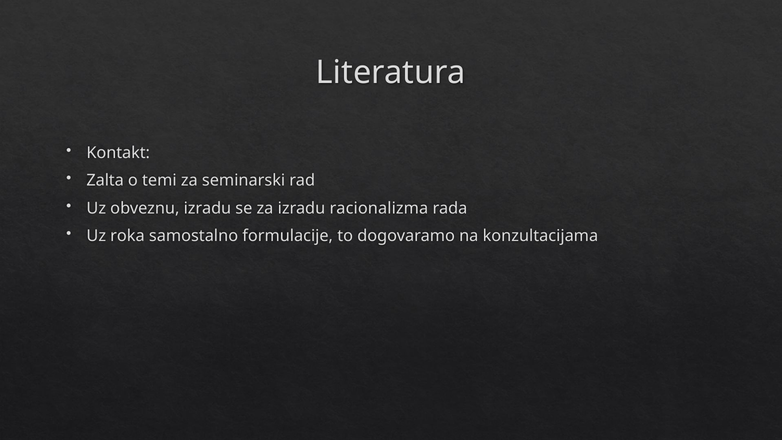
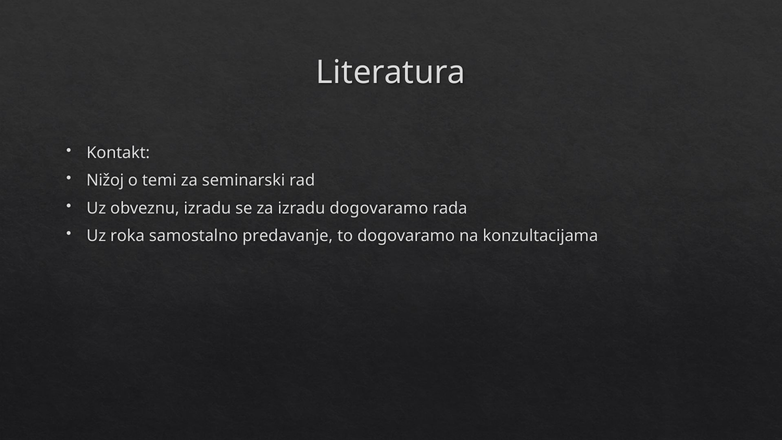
Zalta: Zalta -> Nižoj (105, 180)
izradu racionalizma: racionalizma -> dogovaramo (379, 208)
formulacije: formulacije -> predavanje (288, 236)
